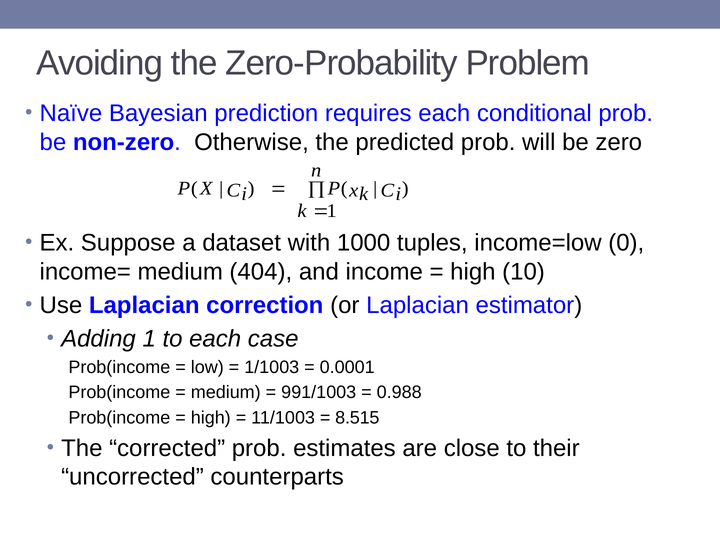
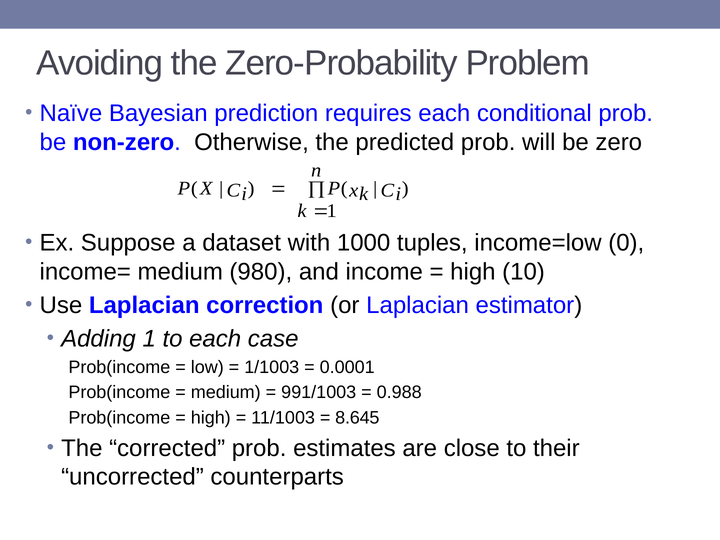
404: 404 -> 980 (261, 272)
8.515: 8.515 -> 8.645 (357, 418)
